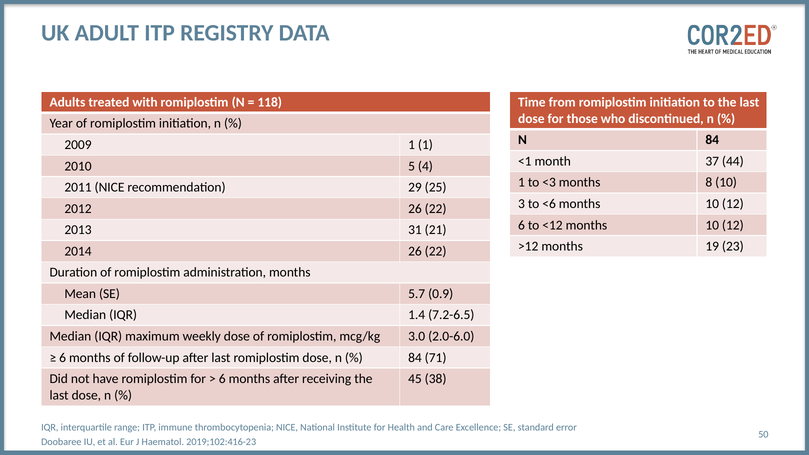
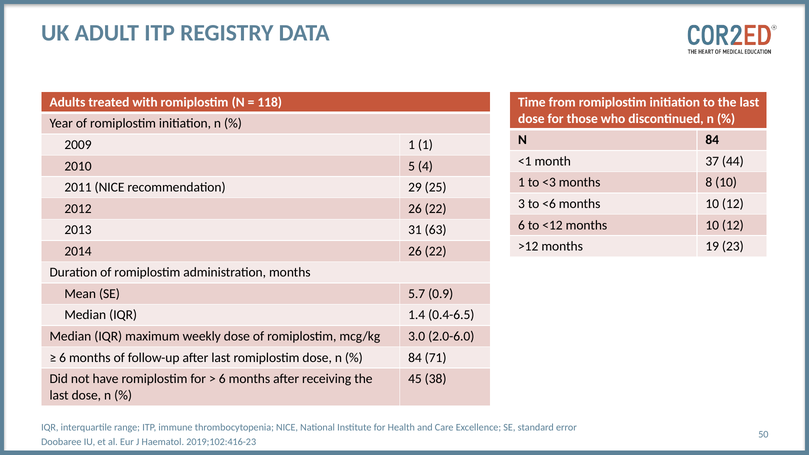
21: 21 -> 63 (436, 230)
7.2-6.5: 7.2-6.5 -> 0.4-6.5 (451, 315)
